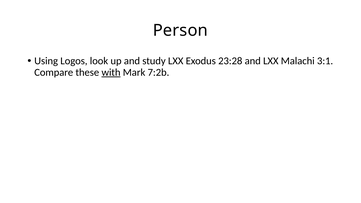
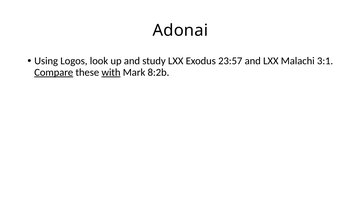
Person: Person -> Adonai (180, 30)
23:28: 23:28 -> 23:57 (230, 61)
Compare underline: none -> present (54, 72)
7:2b: 7:2b -> 8:2b (158, 72)
